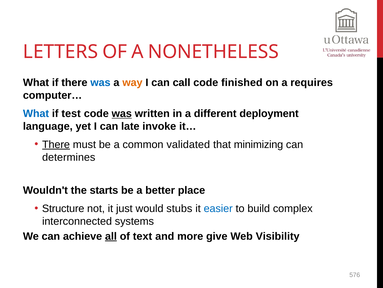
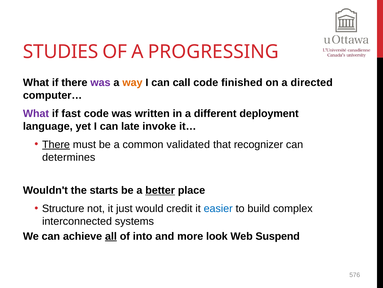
LETTERS: LETTERS -> STUDIES (61, 52)
NONETHELESS: NONETHELESS -> PROGRESSING (213, 52)
was colour: blue -> purple (100, 82)
requires: requires -> directed (312, 82)
What colour: blue -> purple (36, 113)
test: test -> fast (71, 113)
was underline: present -> none (122, 113)
minimizing: minimizing -> recognizer (258, 144)
better underline: none -> present (160, 190)
stubs: stubs -> credit (179, 208)
text: text -> into (143, 236)
give: give -> look (217, 236)
Visibility: Visibility -> Suspend (278, 236)
